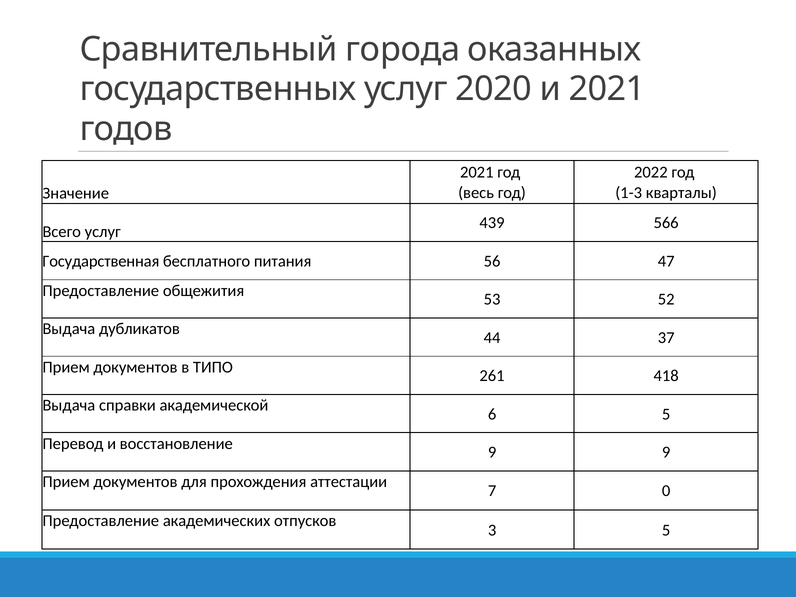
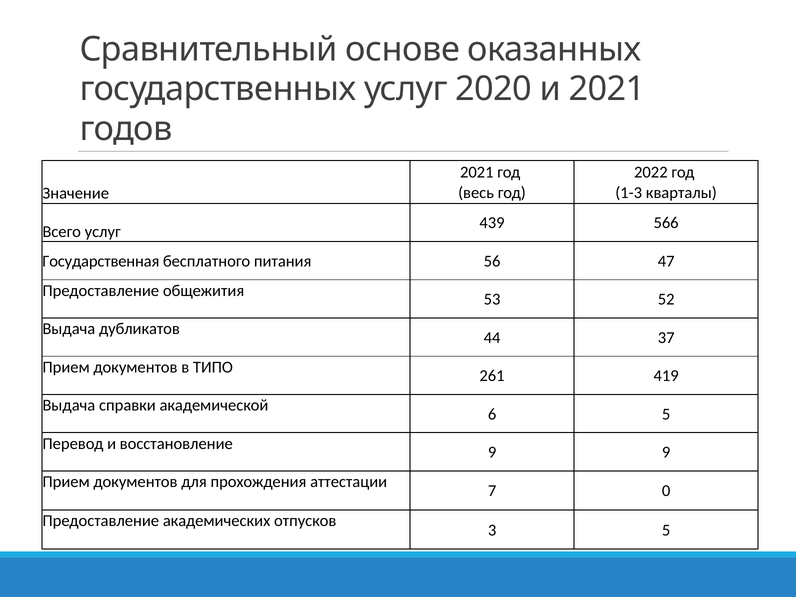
города: города -> основе (403, 49)
418: 418 -> 419 (666, 376)
